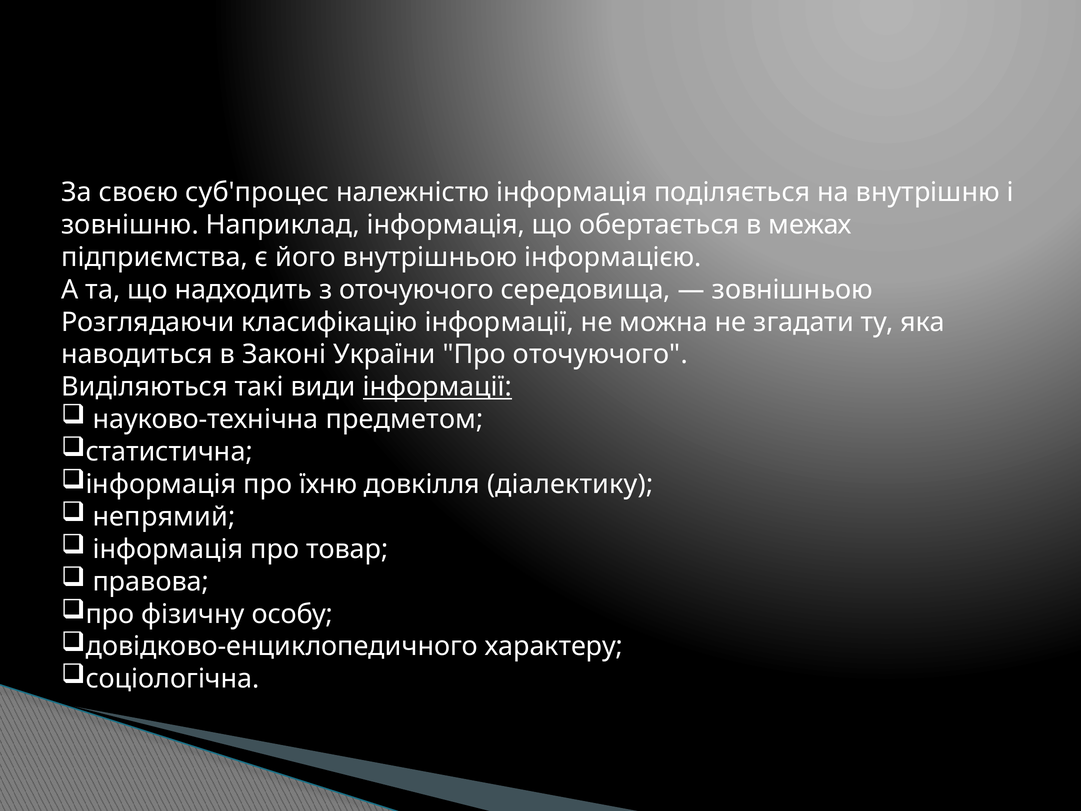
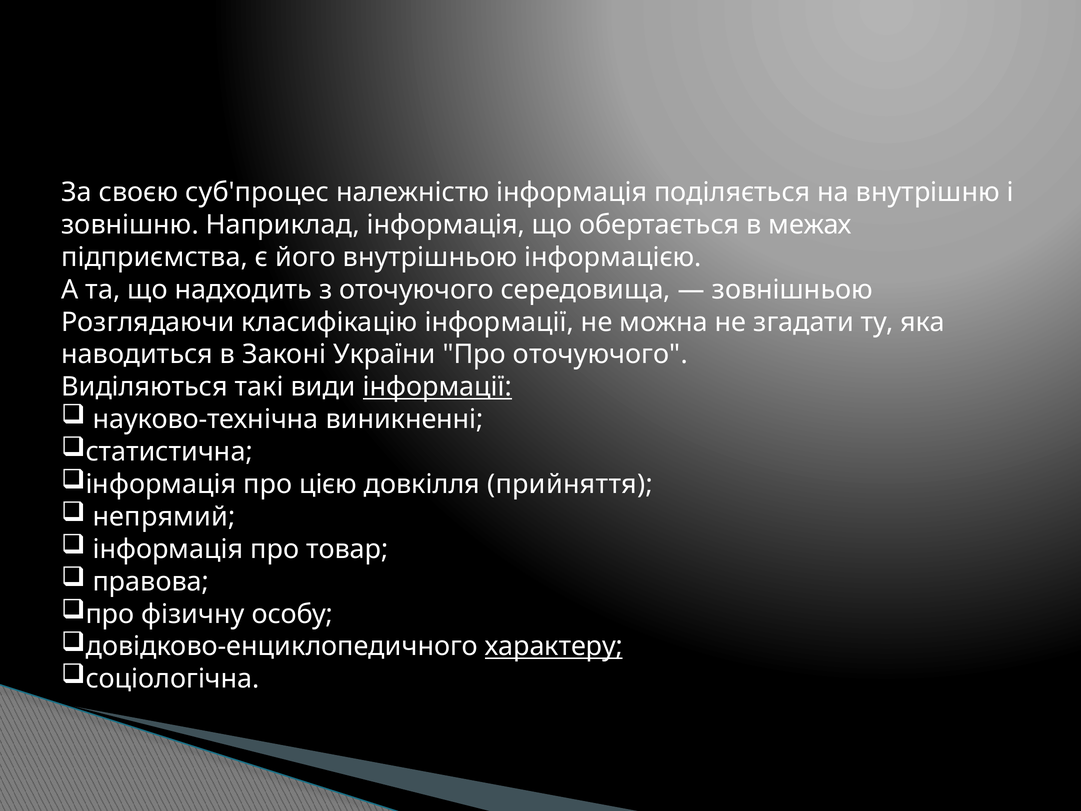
предметом: предметом -> виникненні (405, 419)
їхню: їхню -> цією (328, 484)
діалектику: діалектику -> прийняття (570, 484)
характеру underline: none -> present (554, 646)
